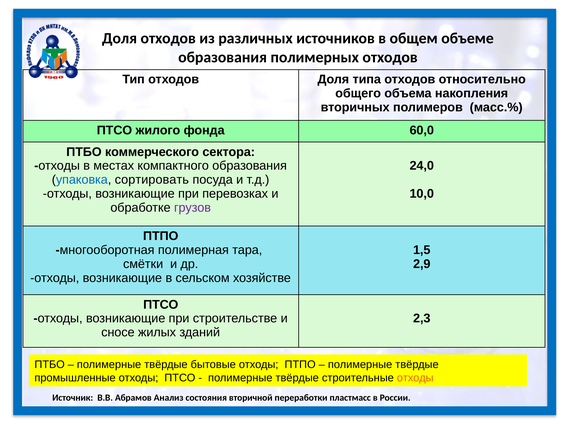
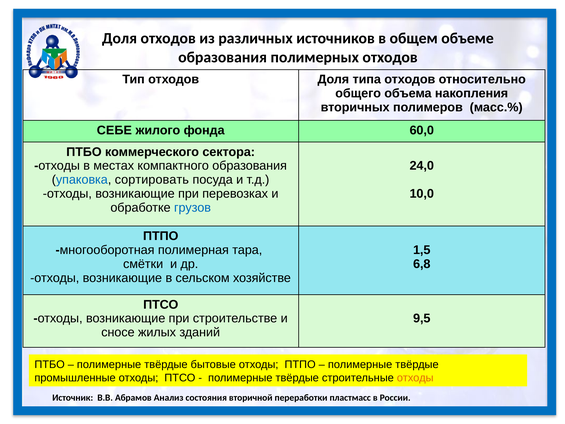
ПТСО: ПТСО -> СЕБЕ (114, 130)
грузов colour: purple -> blue (192, 208)
2,9: 2,9 -> 6,8 (422, 264)
2,3: 2,3 -> 9,5 (422, 318)
